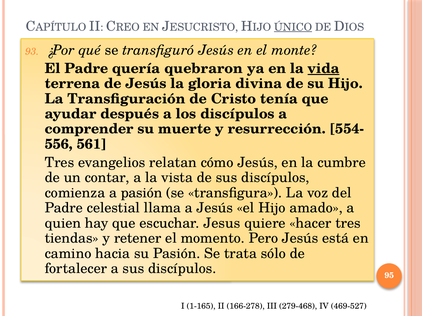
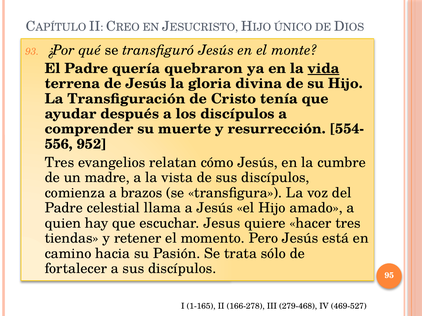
ÚNICO underline: present -> none (293, 27)
561: 561 -> 952 (92, 144)
contar: contar -> madre (107, 178)
a pasión: pasión -> brazos (142, 193)
